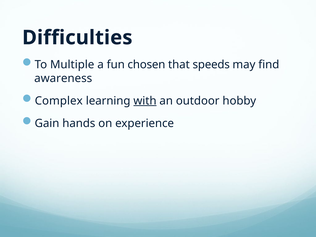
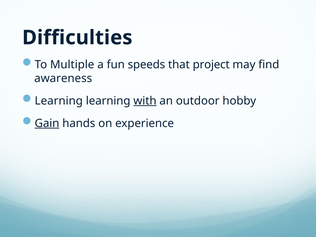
chosen: chosen -> speeds (146, 65)
speeds: speeds -> project (211, 65)
Complex: Complex -> Learning (59, 101)
Gain underline: none -> present (47, 123)
